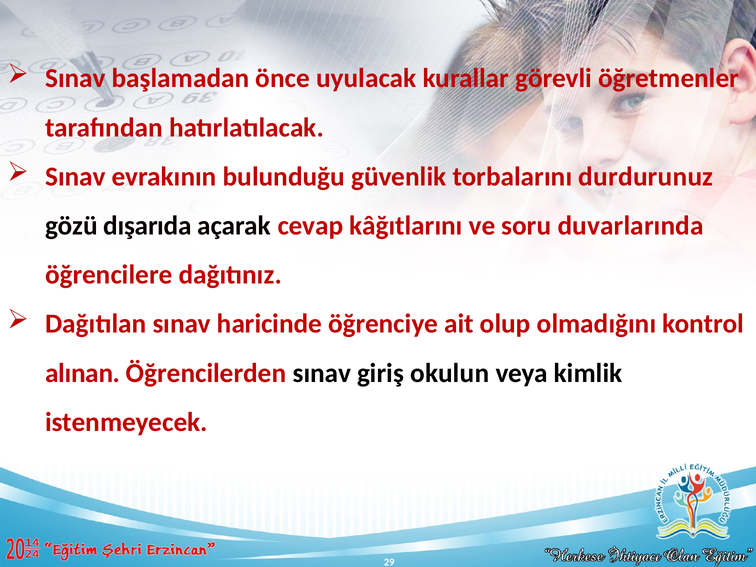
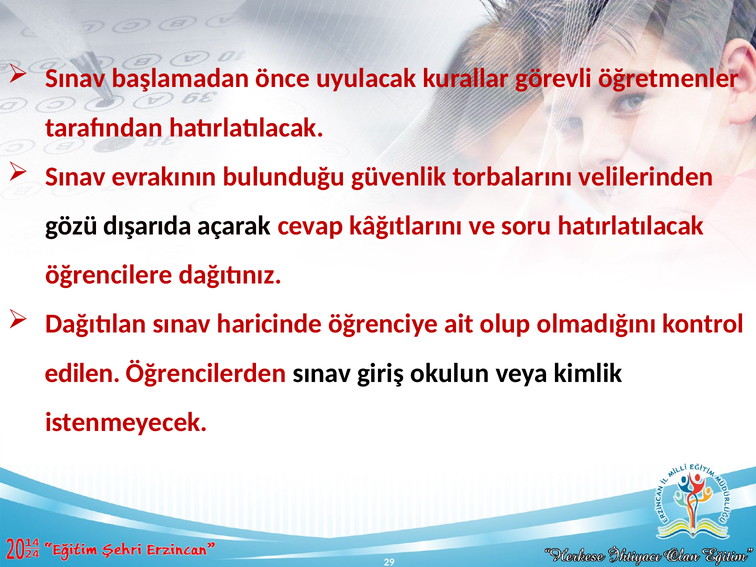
durdurunuz: durdurunuz -> velilerinden (646, 177)
soru duvarlarında: duvarlarında -> hatırlatılacak (631, 226)
alınan: alınan -> edilen (83, 373)
